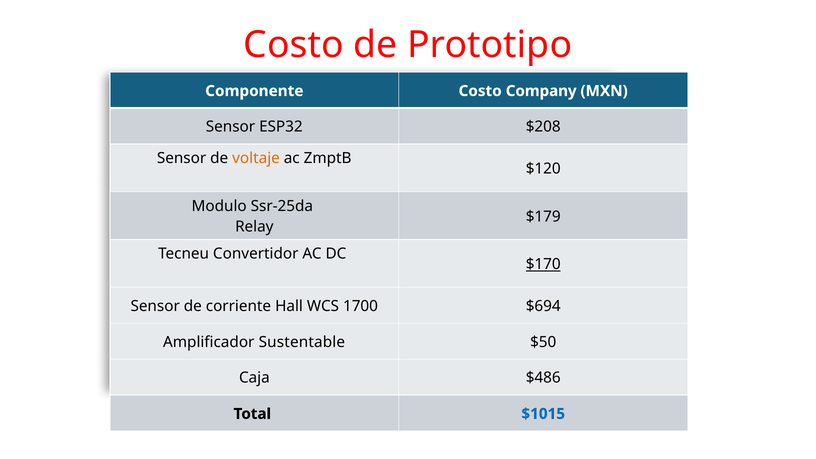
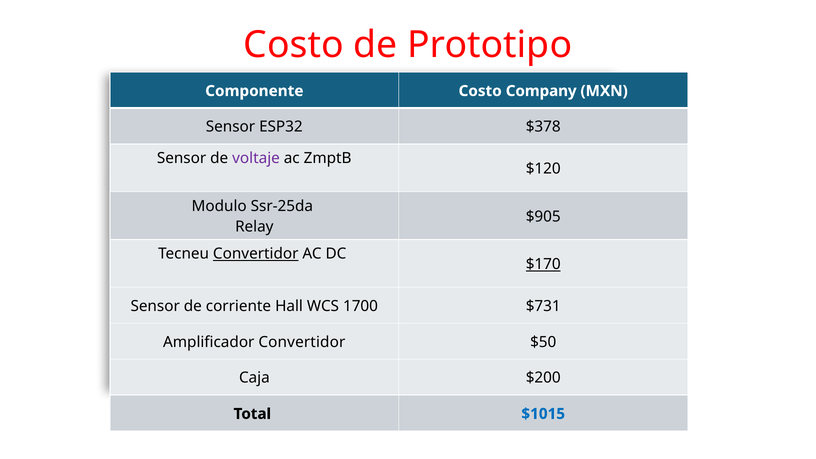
$208: $208 -> $378 (543, 127)
voltaje colour: orange -> purple (256, 158)
$179: $179 -> $905 (543, 216)
Convertidor underline: none -> present (256, 254)
$694: $694 -> $731 (543, 306)
Amplificador Sustentable: Sustentable -> Convertidor (302, 342)
$486: $486 -> $200 (543, 378)
